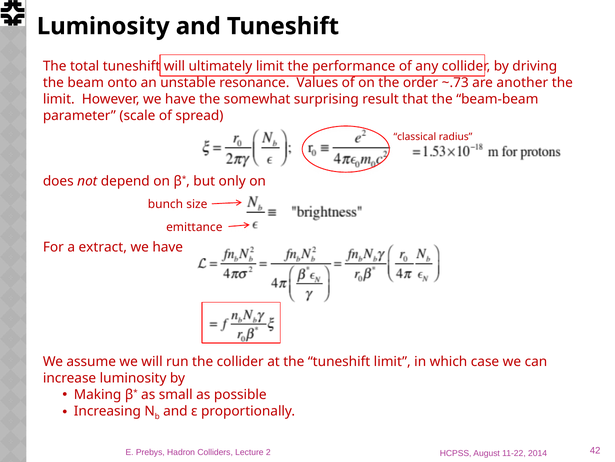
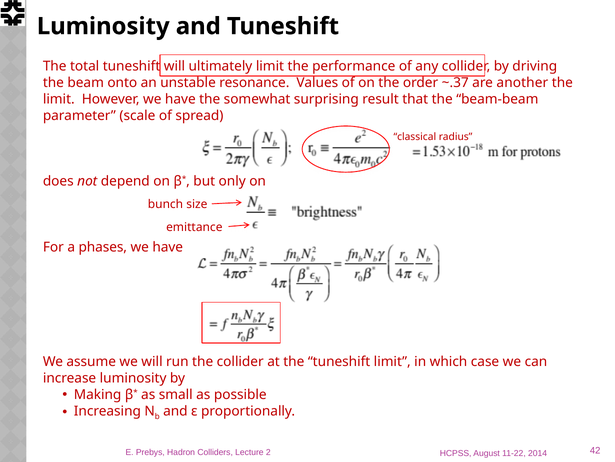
~.73: ~.73 -> ~.37 (455, 83)
extract: extract -> phases (103, 247)
